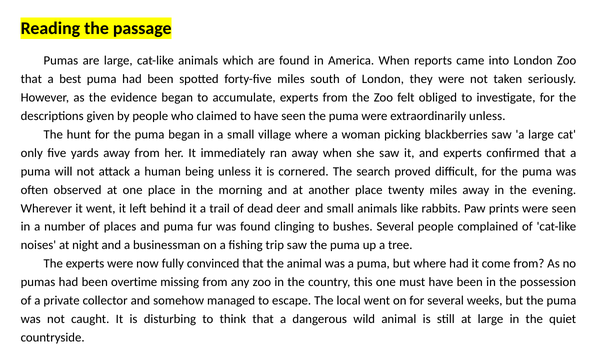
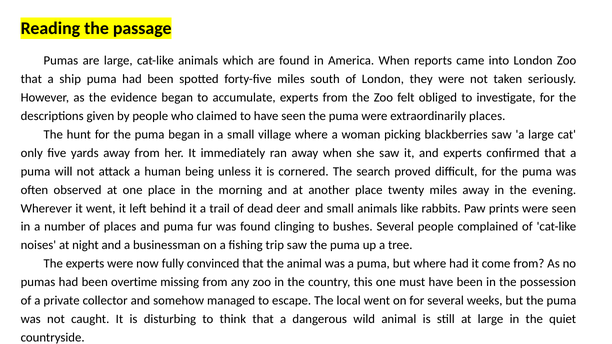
best: best -> ship (70, 79)
extraordinarily unless: unless -> places (487, 116)
